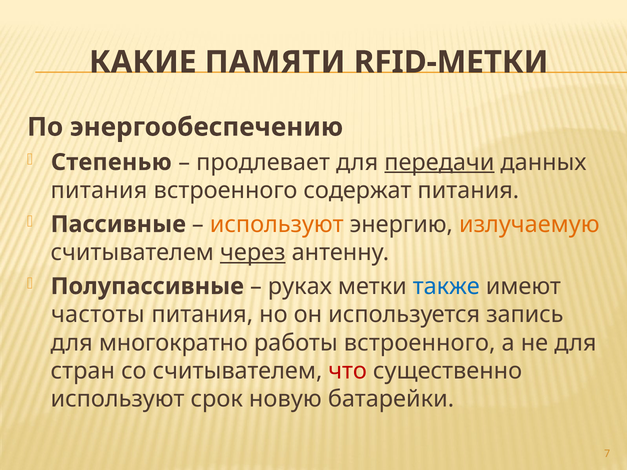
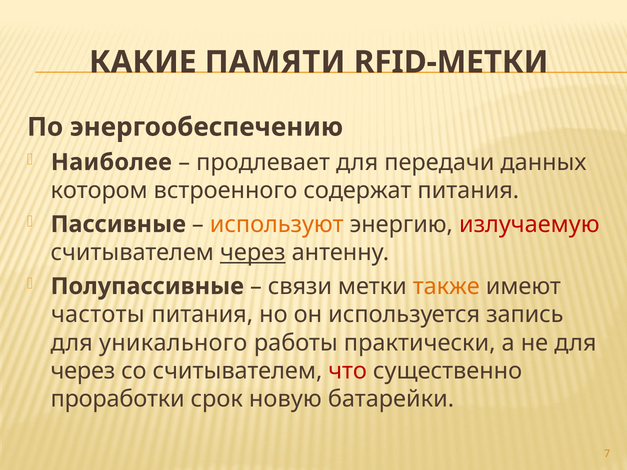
Степенью: Степенью -> Наиболее (111, 162)
передачи underline: present -> none (439, 162)
питания: питания -> котором (99, 191)
излучаемую colour: orange -> red (529, 224)
руках: руках -> связи (300, 286)
также colour: blue -> orange (446, 286)
многократно: многократно -> уникального (173, 343)
работы встроенного: встроенного -> практически (420, 343)
стран: стран -> через (83, 371)
используют: используют -> проработки (118, 399)
